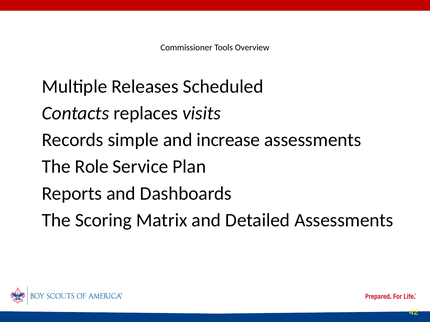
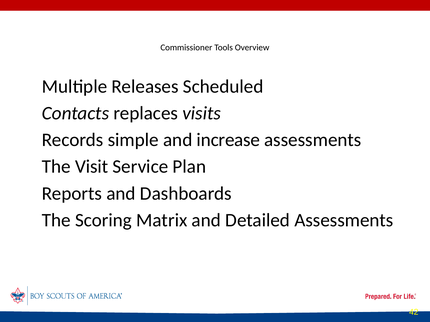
Role: Role -> Visit (92, 167)
